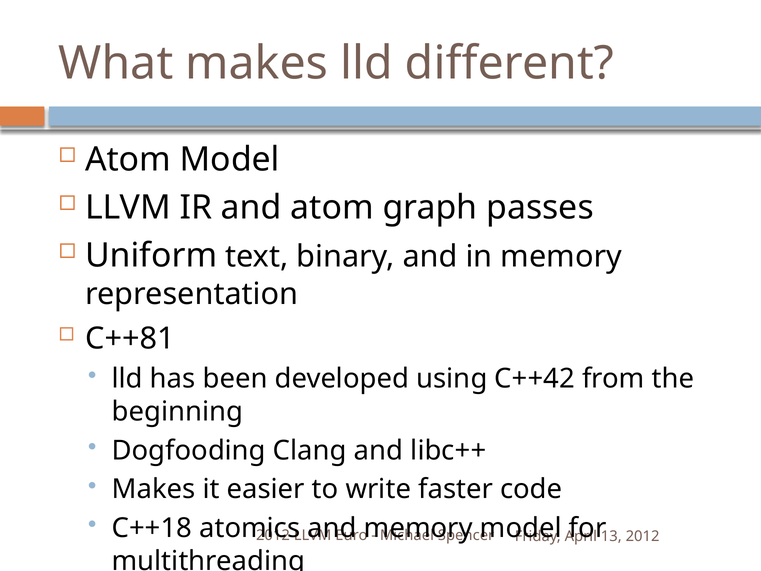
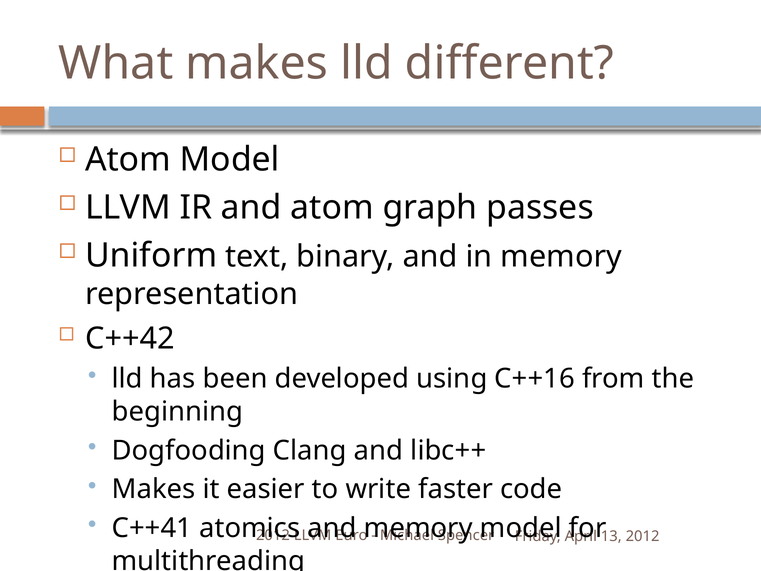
C++81: C++81 -> C++42 (130, 338)
C++42: C++42 -> C++16 (535, 379)
C++18: C++18 -> C++41 (152, 528)
